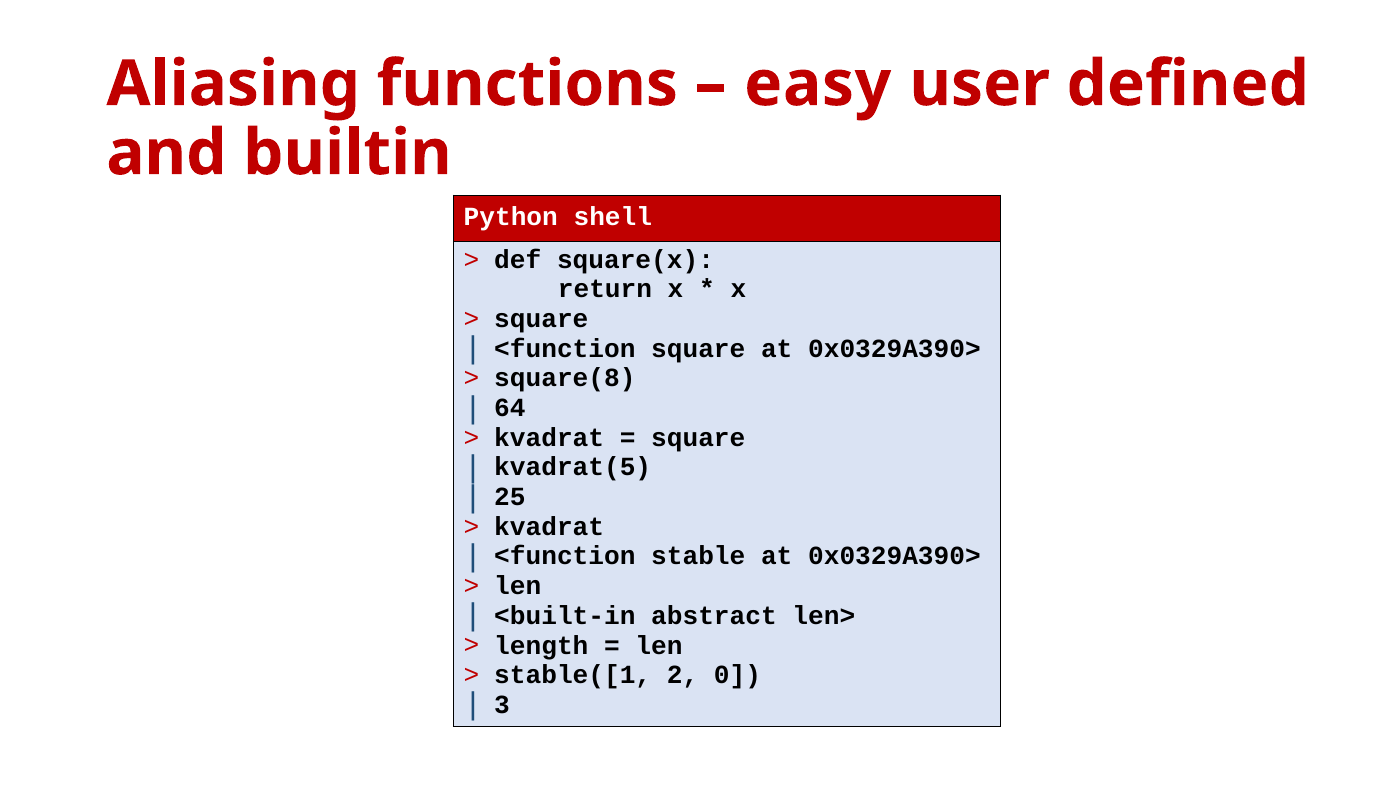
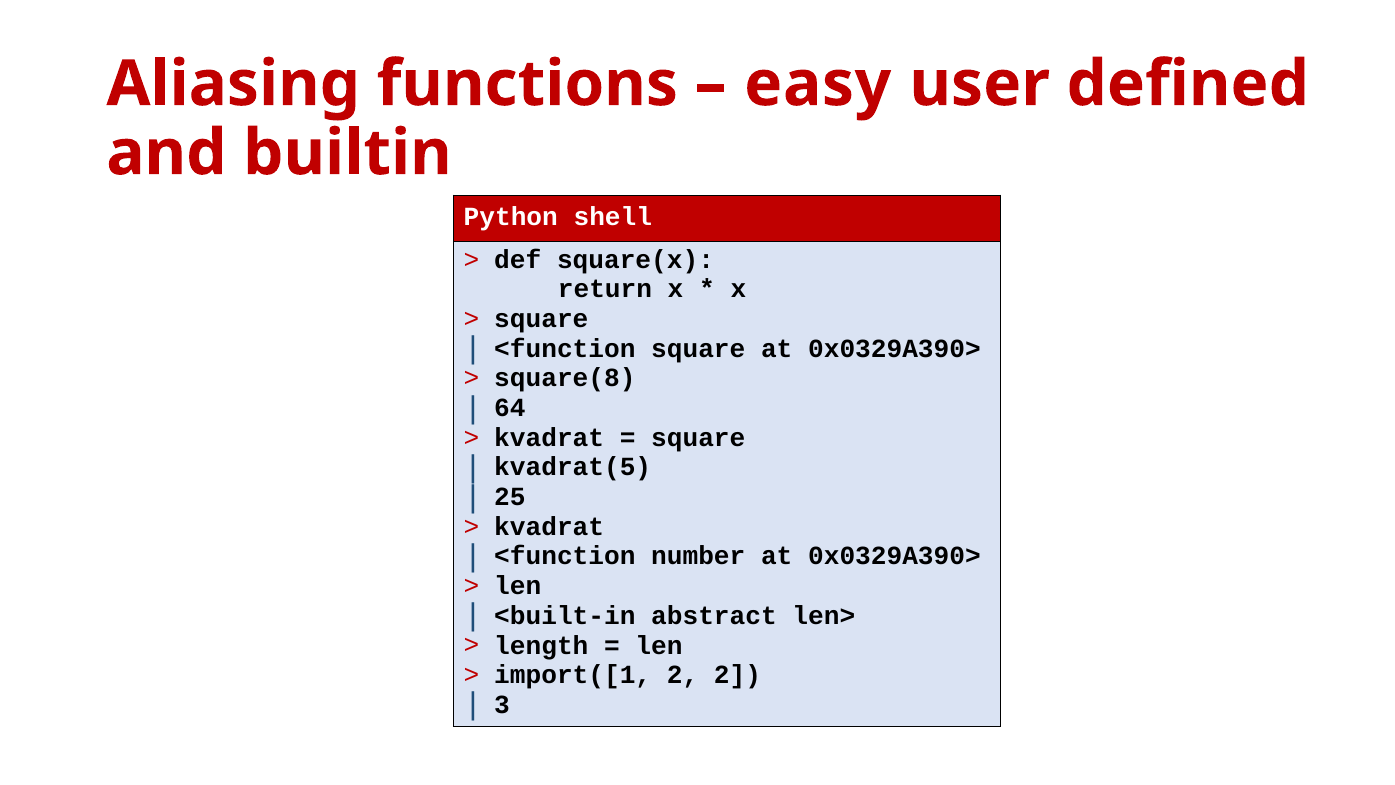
stable: stable -> number (698, 556)
stable([1: stable([1 -> import([1 (573, 675)
2 0: 0 -> 2 (737, 675)
